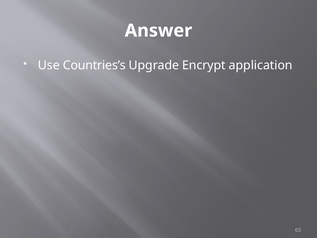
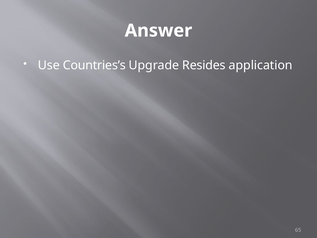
Encrypt: Encrypt -> Resides (204, 65)
